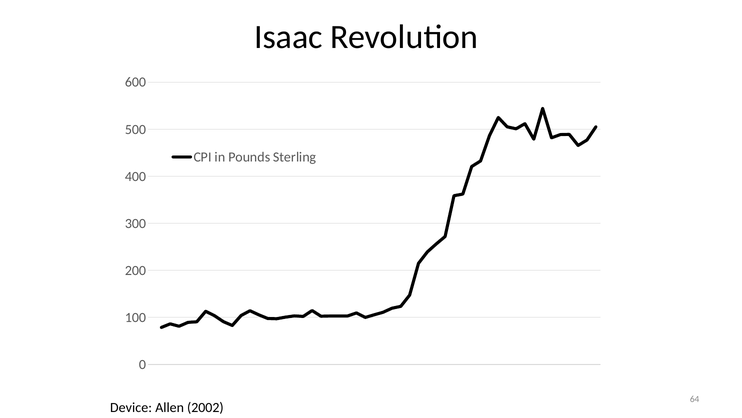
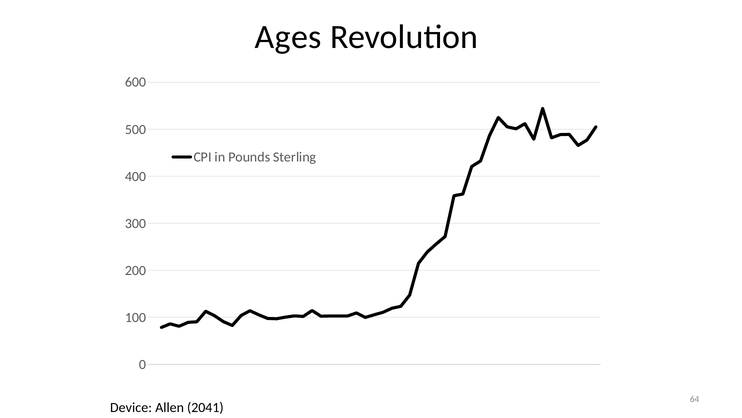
Isaac: Isaac -> Ages (288, 37)
2002: 2002 -> 2041 (205, 407)
